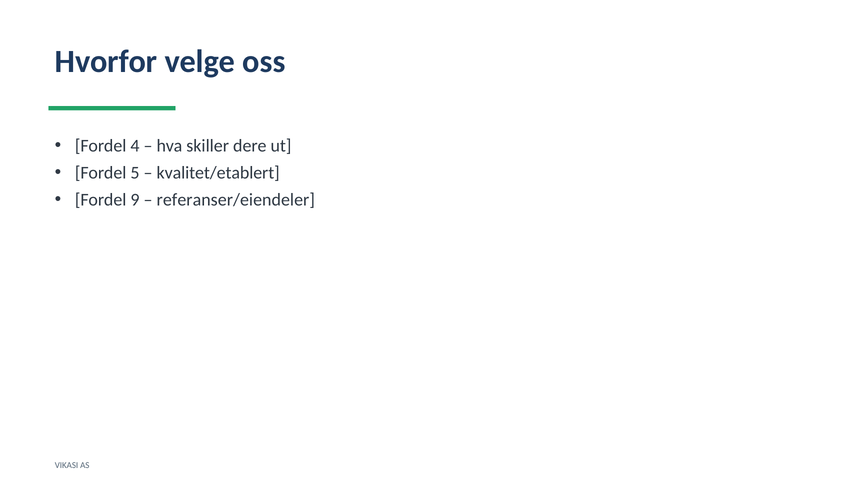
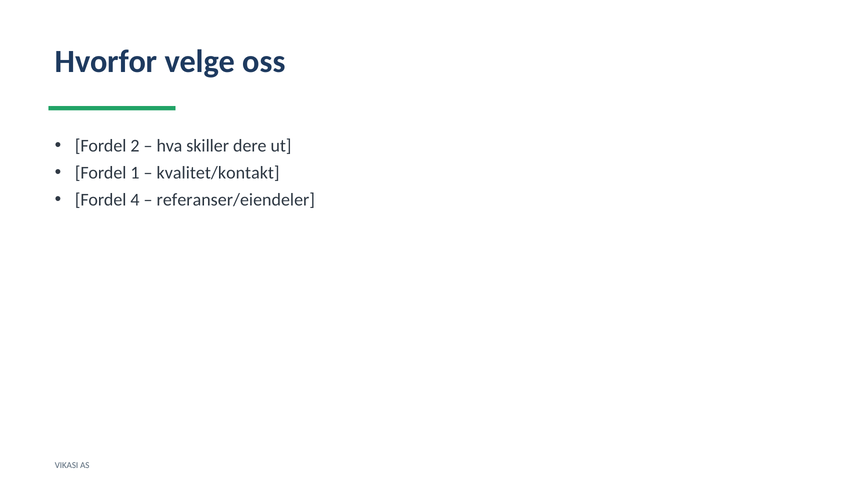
4: 4 -> 2 (135, 146)
5: 5 -> 1 (135, 173)
kvalitet/etablert: kvalitet/etablert -> kvalitet/kontakt (218, 173)
9: 9 -> 4 (135, 200)
